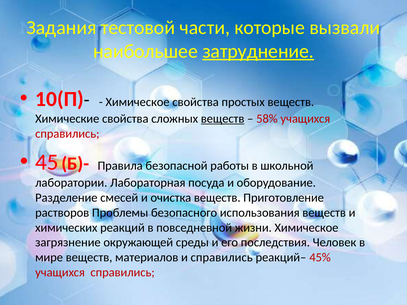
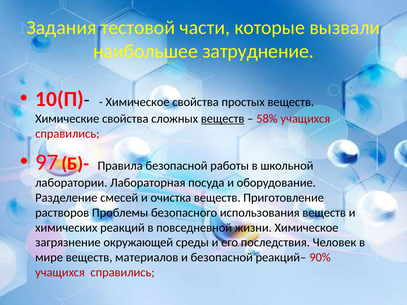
затруднение underline: present -> none (258, 51)
45: 45 -> 97 (47, 162)
и справились: справились -> безопасной (222, 258)
45%: 45% -> 90% (320, 258)
